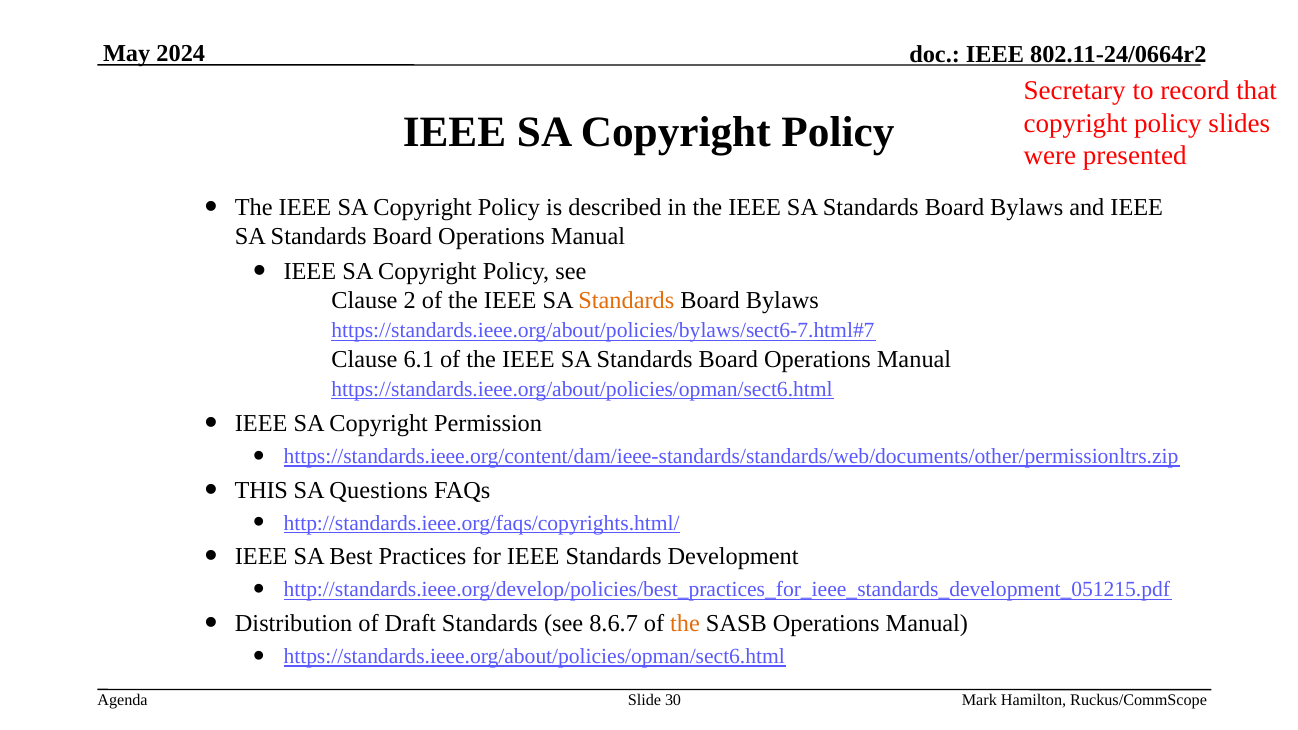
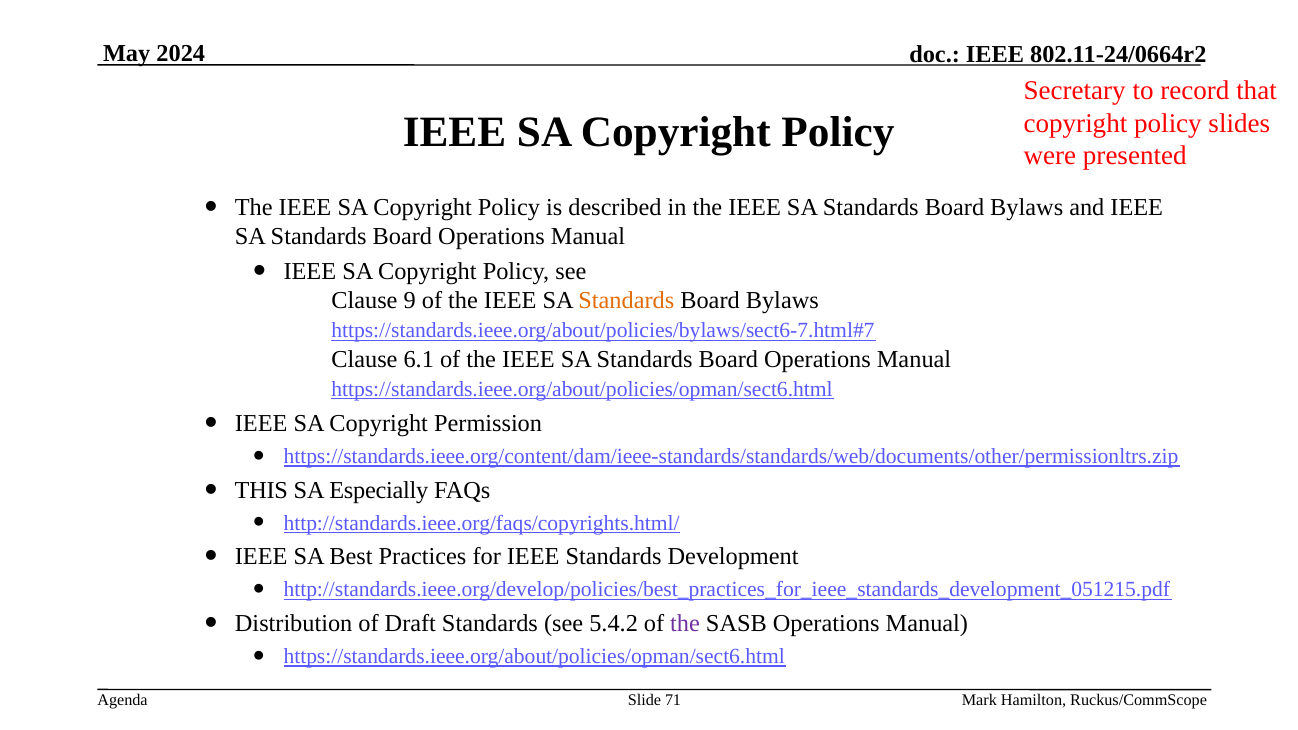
2: 2 -> 9 (410, 301)
Questions: Questions -> Especially (379, 490)
8.6.7: 8.6.7 -> 5.4.2 (614, 624)
the colour: orange -> purple (685, 624)
30: 30 -> 71 (673, 700)
